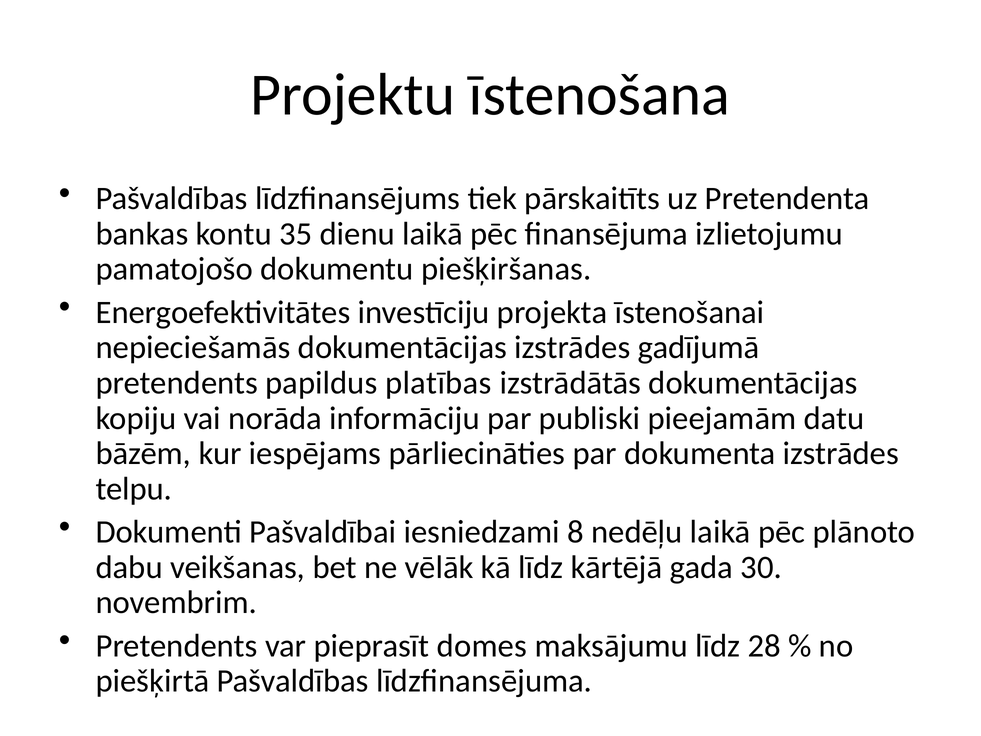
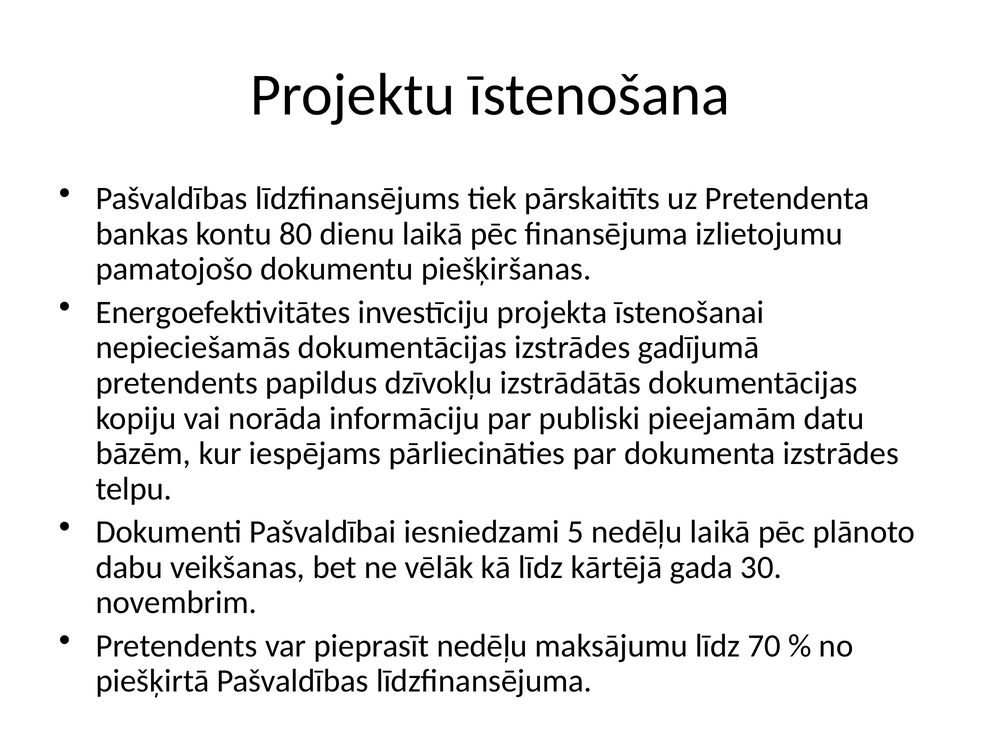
35: 35 -> 80 (296, 234)
platības: platības -> dzīvokļu (439, 383)
8: 8 -> 5 (575, 532)
pieprasīt domes: domes -> nedēļu (482, 646)
28: 28 -> 70 (764, 646)
